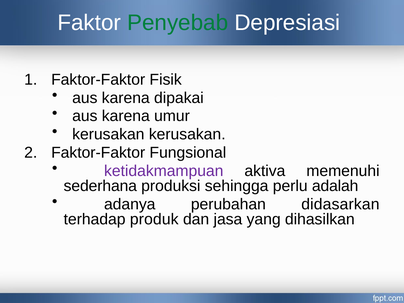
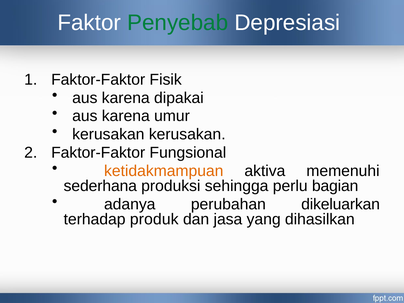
ketidakmampuan colour: purple -> orange (164, 171)
adalah: adalah -> bagian (335, 186)
didasarkan: didasarkan -> dikeluarkan (341, 204)
